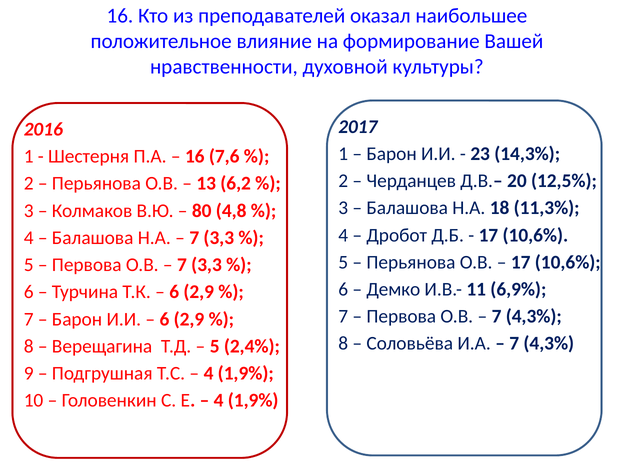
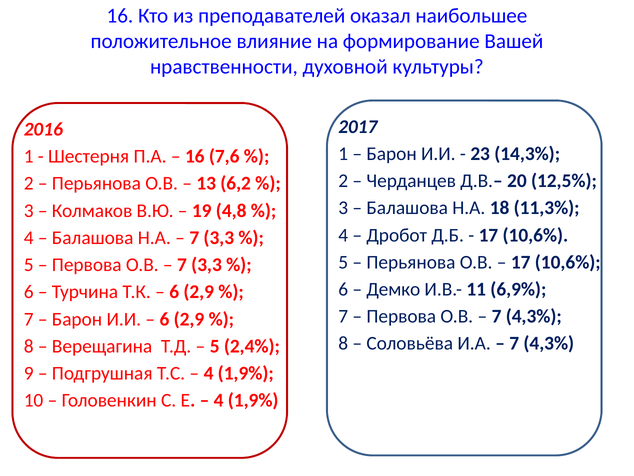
80: 80 -> 19 (202, 210)
